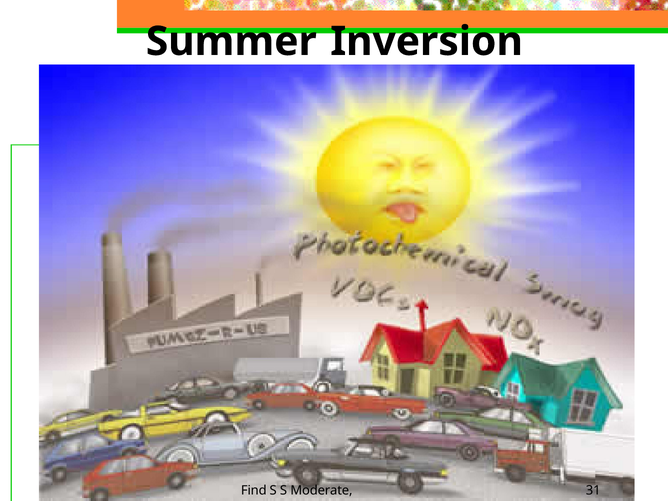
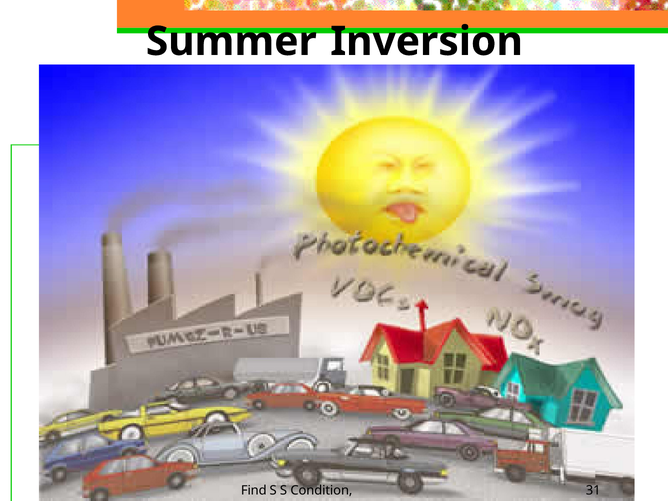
Moderate: Moderate -> Condition (321, 491)
